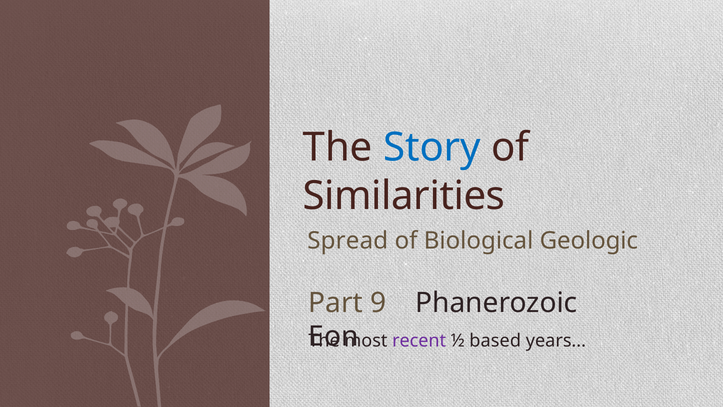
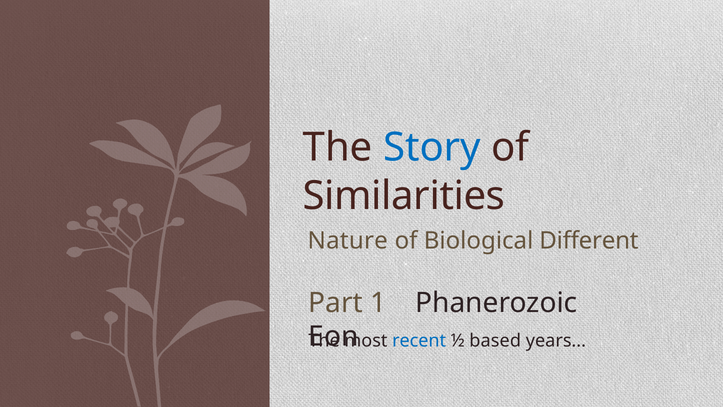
Spread: Spread -> Nature (348, 240)
Geologic: Geologic -> Different (589, 240)
9: 9 -> 1 (378, 303)
recent colour: purple -> blue (419, 340)
